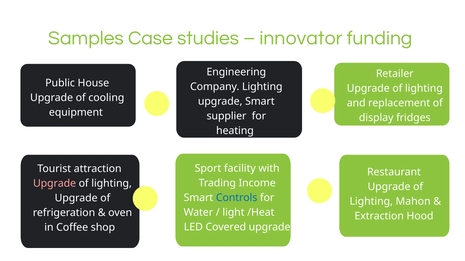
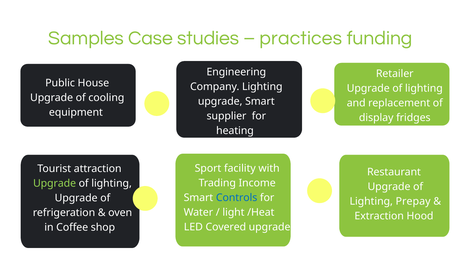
innovator: innovator -> practices (301, 38)
Upgrade colour: pink -> light green (55, 184)
Mahon: Mahon -> Prepay (413, 202)
